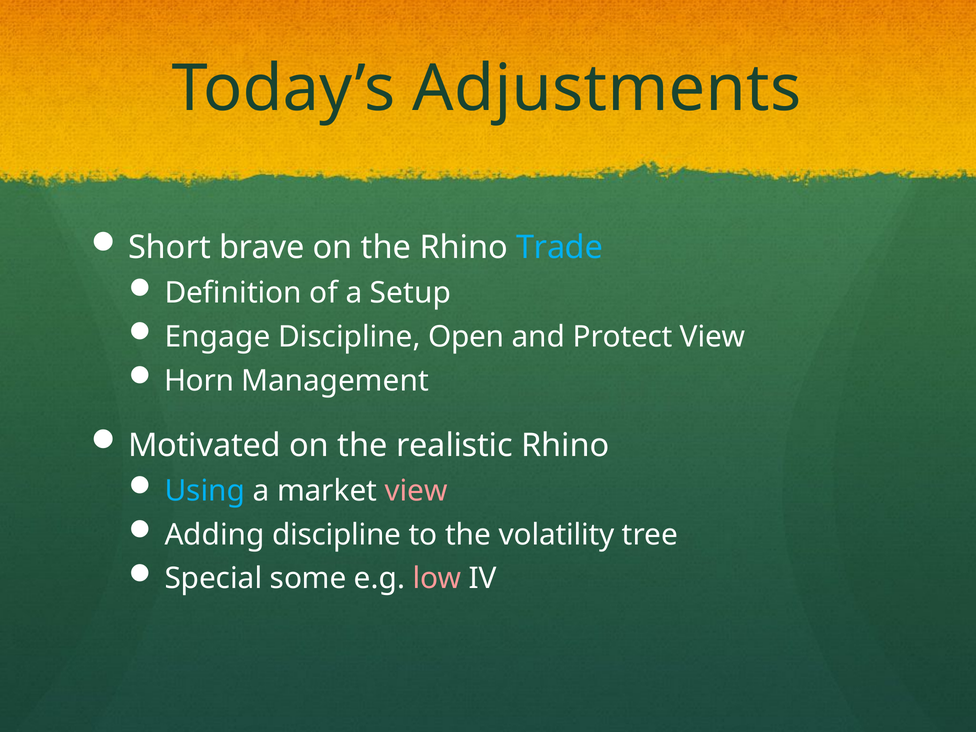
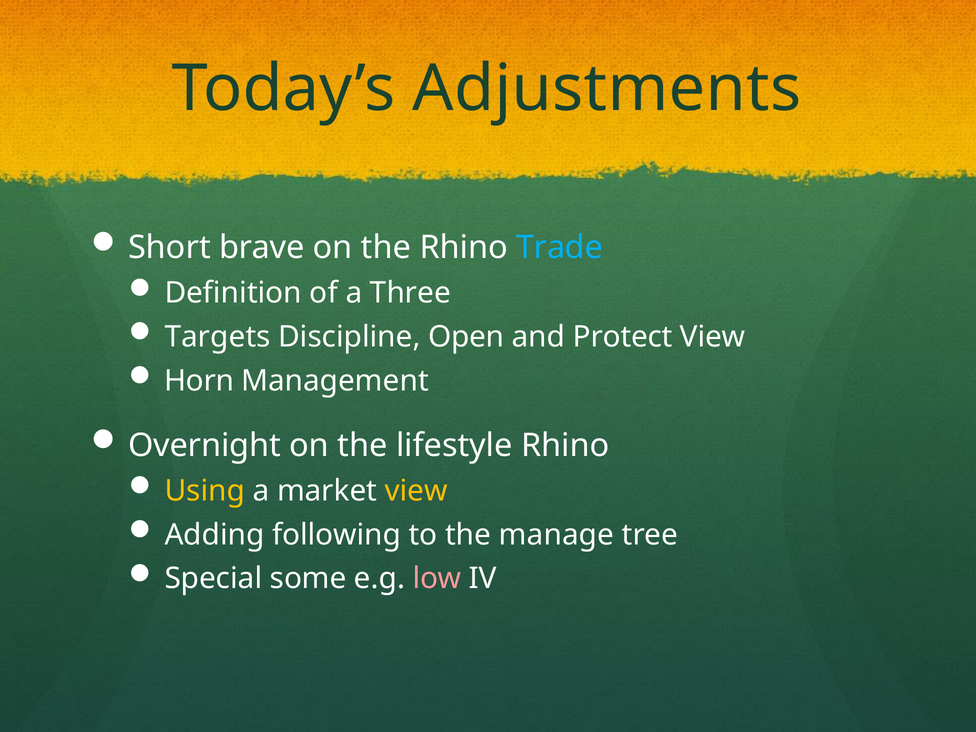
Setup: Setup -> Three (410, 293)
Engage: Engage -> Targets (218, 337)
Motivated: Motivated -> Overnight (204, 446)
realistic: realistic -> lifestyle (454, 446)
Using colour: light blue -> yellow (205, 491)
view colour: pink -> yellow (416, 491)
Adding discipline: discipline -> following (337, 535)
volatility: volatility -> manage (556, 535)
